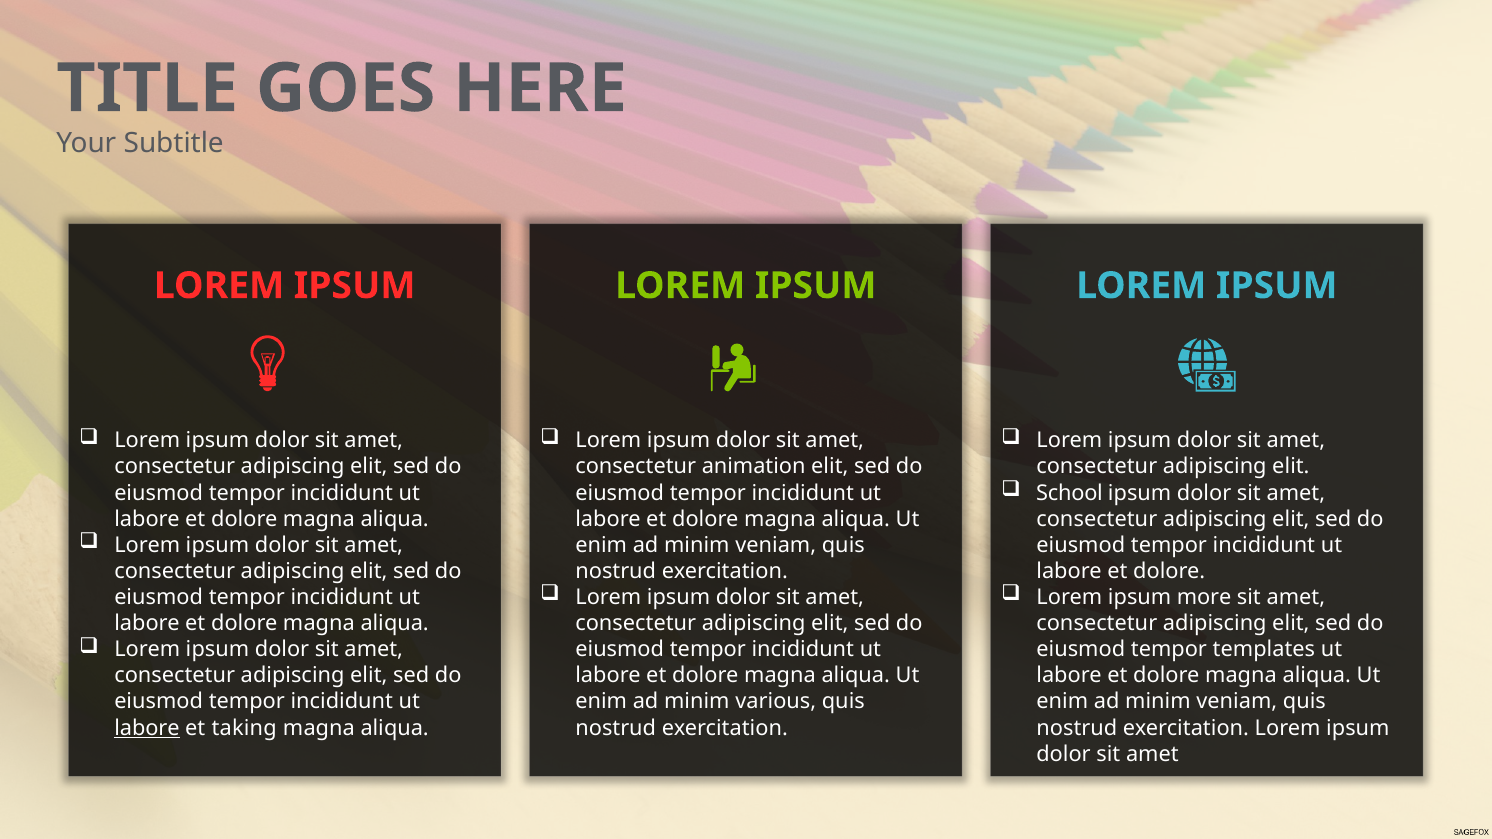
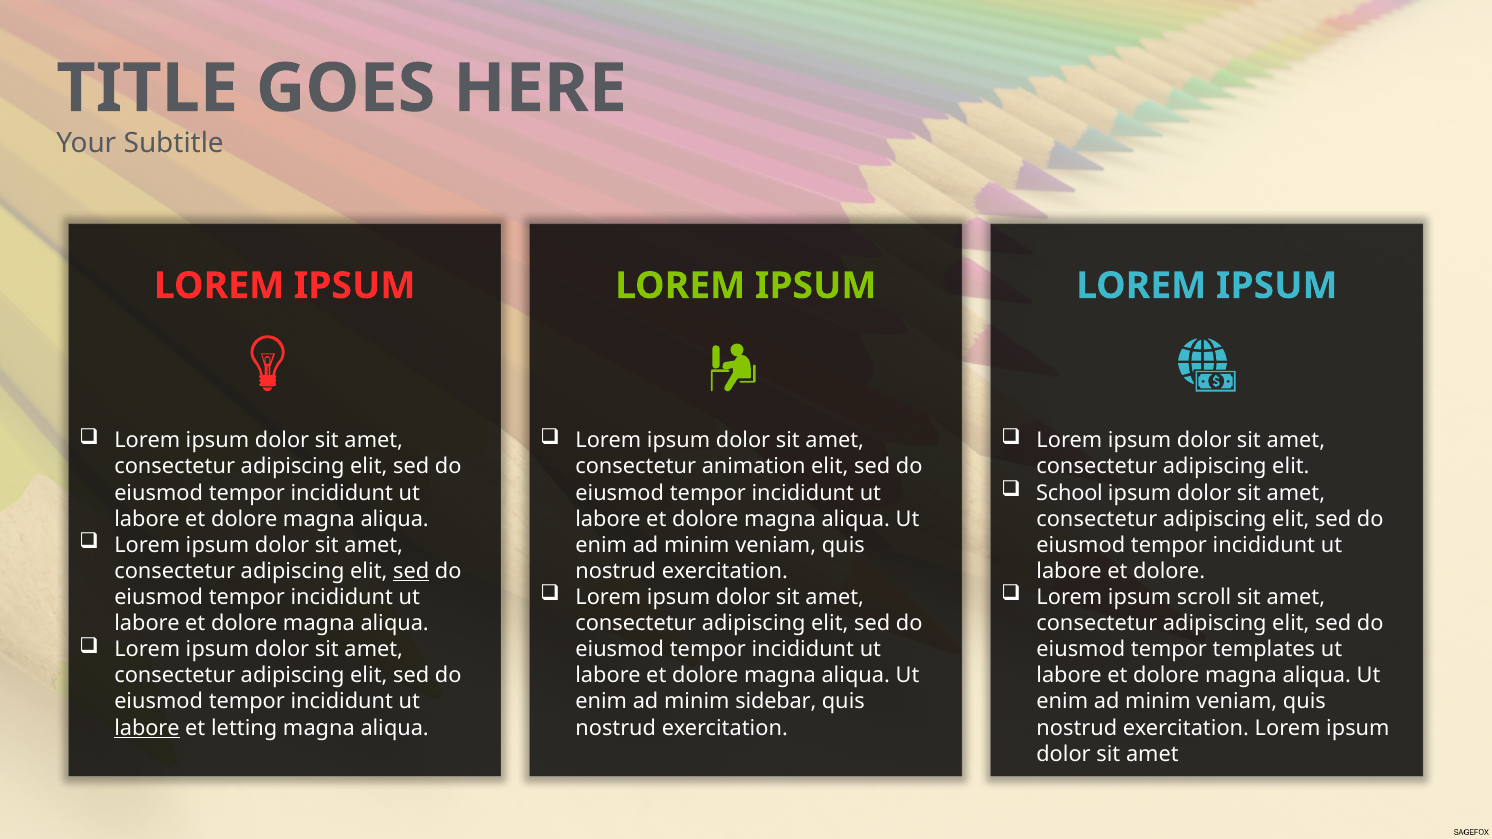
sed underline: none -> present (411, 571)
more: more -> scroll (1204, 598)
various: various -> sidebar (776, 702)
taking: taking -> letting (244, 728)
